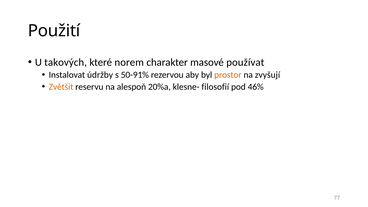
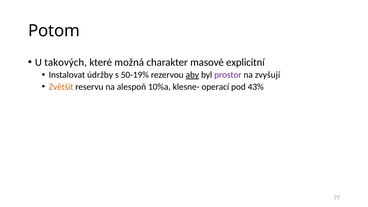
Použití: Použití -> Potom (54, 31)
norem: norem -> možná (129, 62)
používat: používat -> explicitní (245, 62)
50-91%: 50-91% -> 50-19% (135, 75)
aby underline: none -> present (192, 75)
prostor colour: orange -> purple (228, 75)
20%a: 20%a -> 10%a (159, 87)
filosofií: filosofií -> operací (215, 87)
46%: 46% -> 43% (256, 87)
